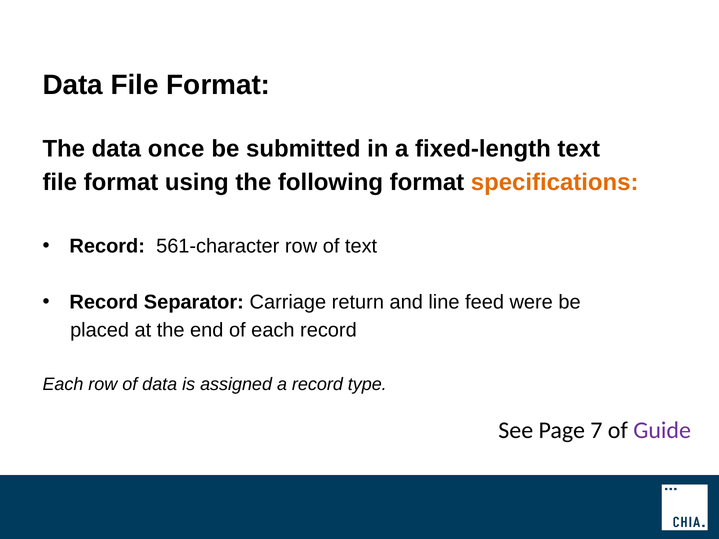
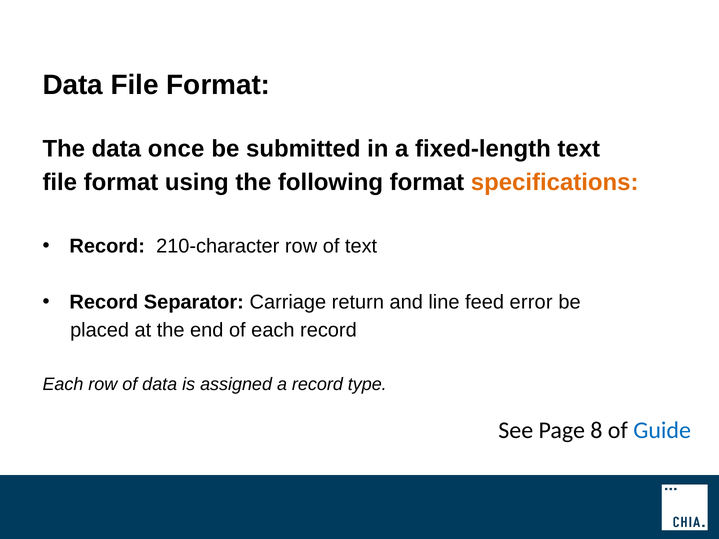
561-character: 561-character -> 210-character (218, 246)
were: were -> error (531, 302)
7: 7 -> 8 (596, 431)
Guide colour: purple -> blue (662, 431)
